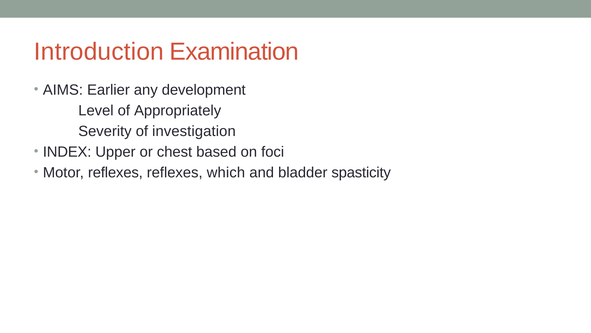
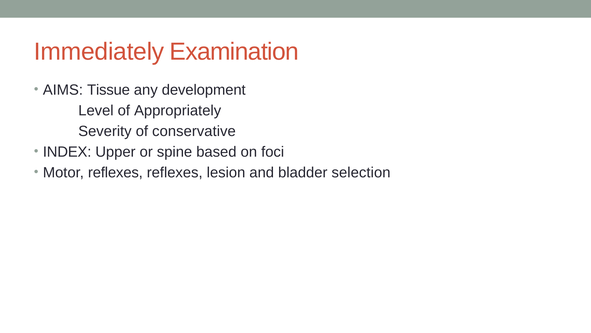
Introduction: Introduction -> Immediately (99, 52)
Earlier: Earlier -> Tissue (109, 90)
investigation: investigation -> conservative (194, 131)
chest: chest -> spine (175, 152)
which: which -> lesion (226, 172)
spasticity: spasticity -> selection (361, 172)
